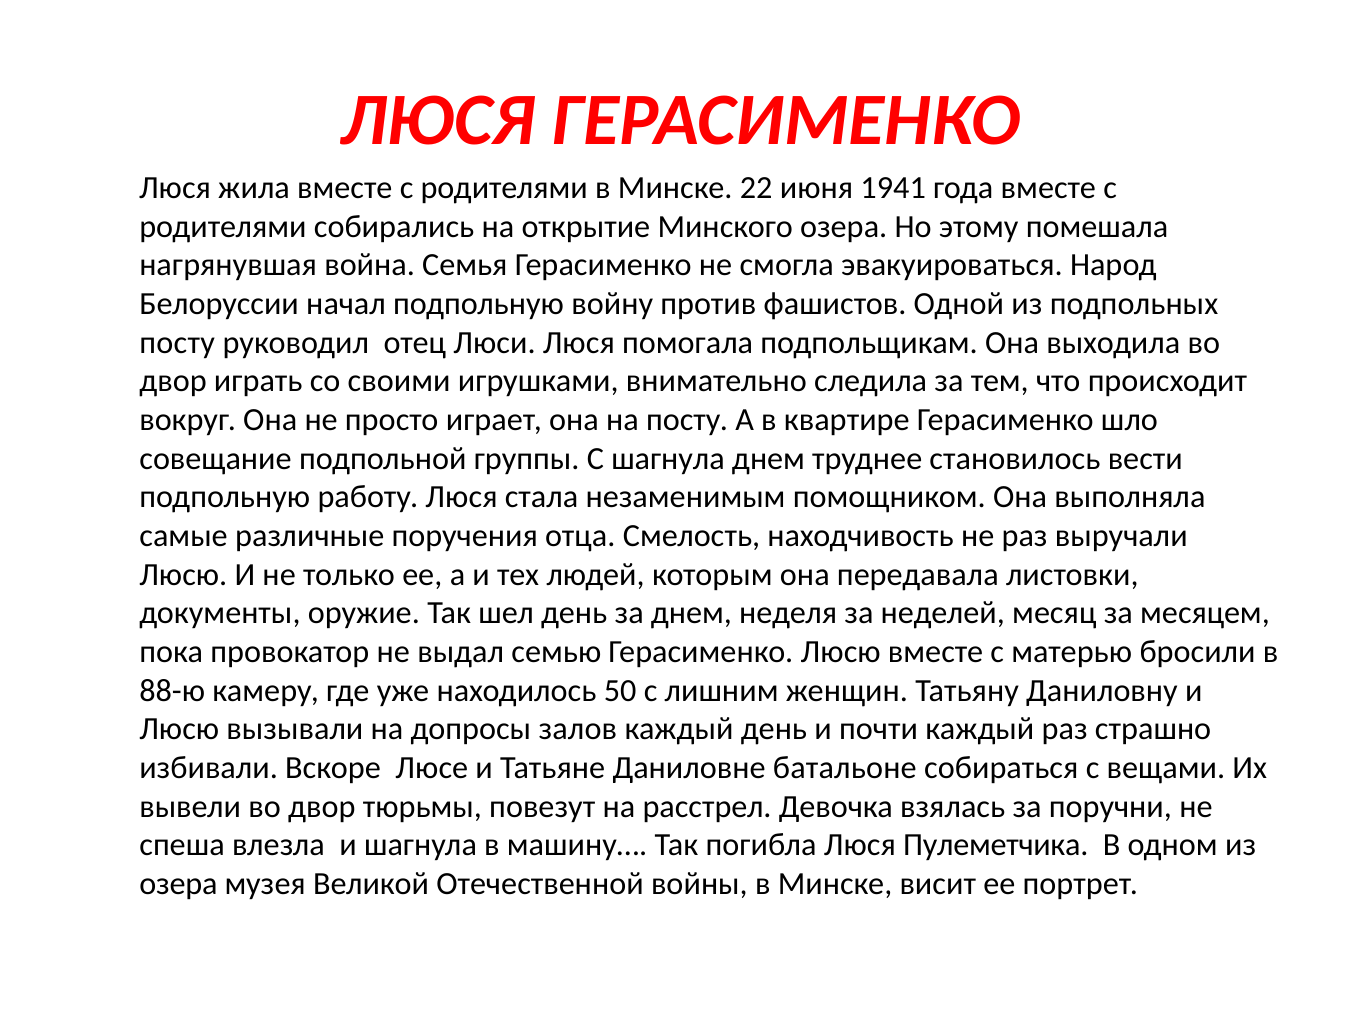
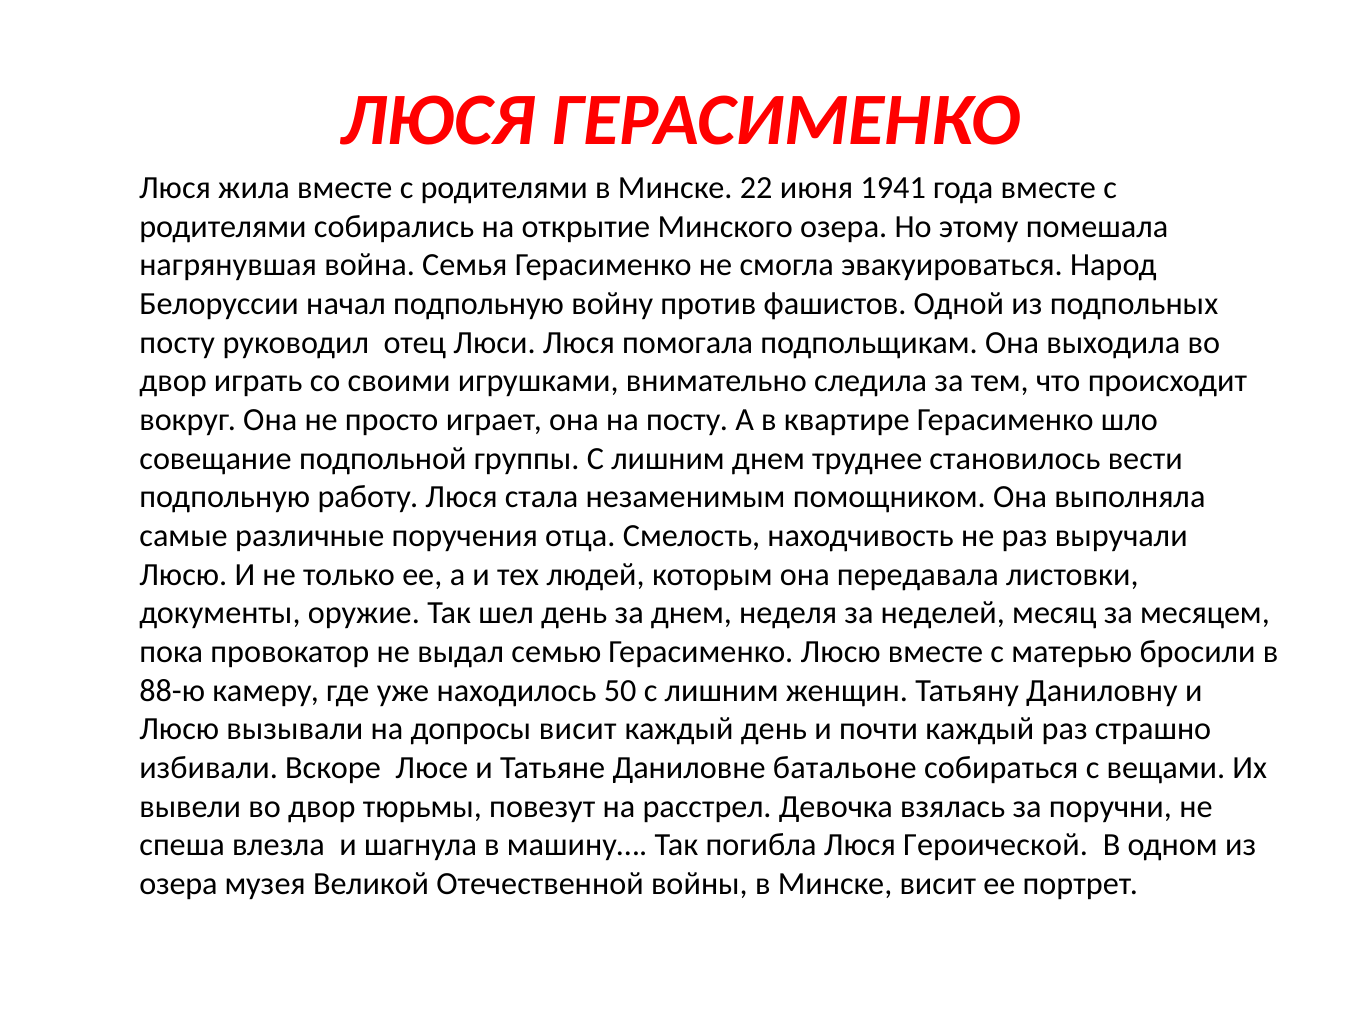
группы С шагнула: шагнула -> лишним (668, 458)
допросы залов: залов -> висит (578, 729)
Пулеметчика: Пулеметчика -> Героической (996, 845)
